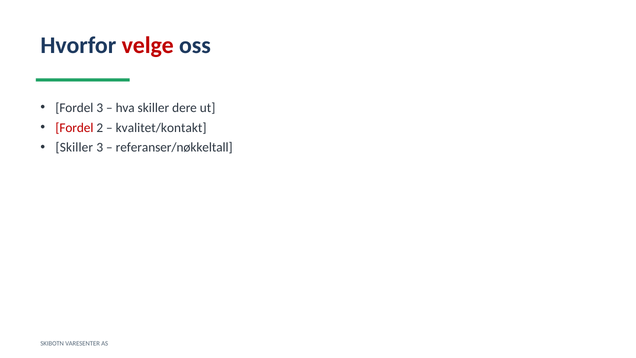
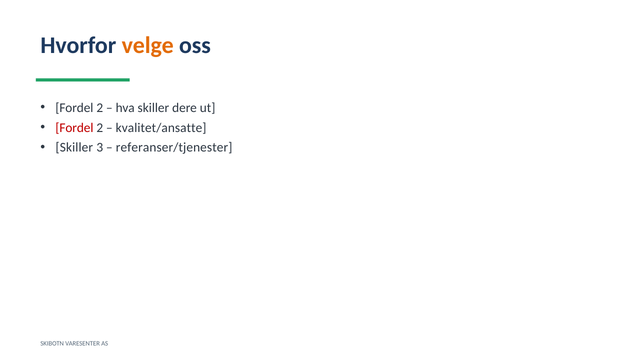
velge colour: red -> orange (148, 45)
3: 3 -> 2 (100, 108)
kvalitet/kontakt: kvalitet/kontakt -> kvalitet/ansatte (161, 128)
referanser/nøkkeltall: referanser/nøkkeltall -> referanser/tjenester (174, 147)
